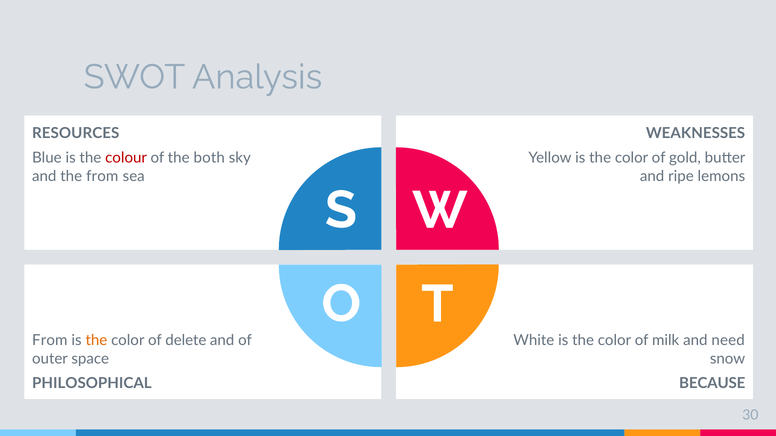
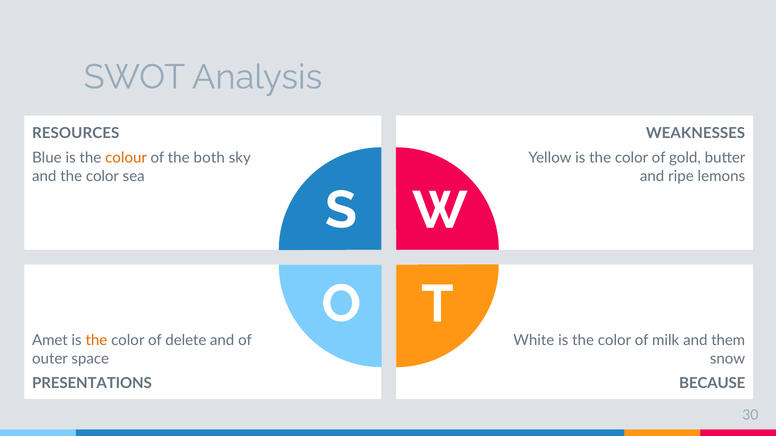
colour colour: red -> orange (126, 158)
and the from: from -> color (102, 176)
From: From -> Amet (50, 341)
need: need -> them (728, 341)
PHILOSOPHICAL: PHILOSOPHICAL -> PRESENTATIONS (92, 384)
